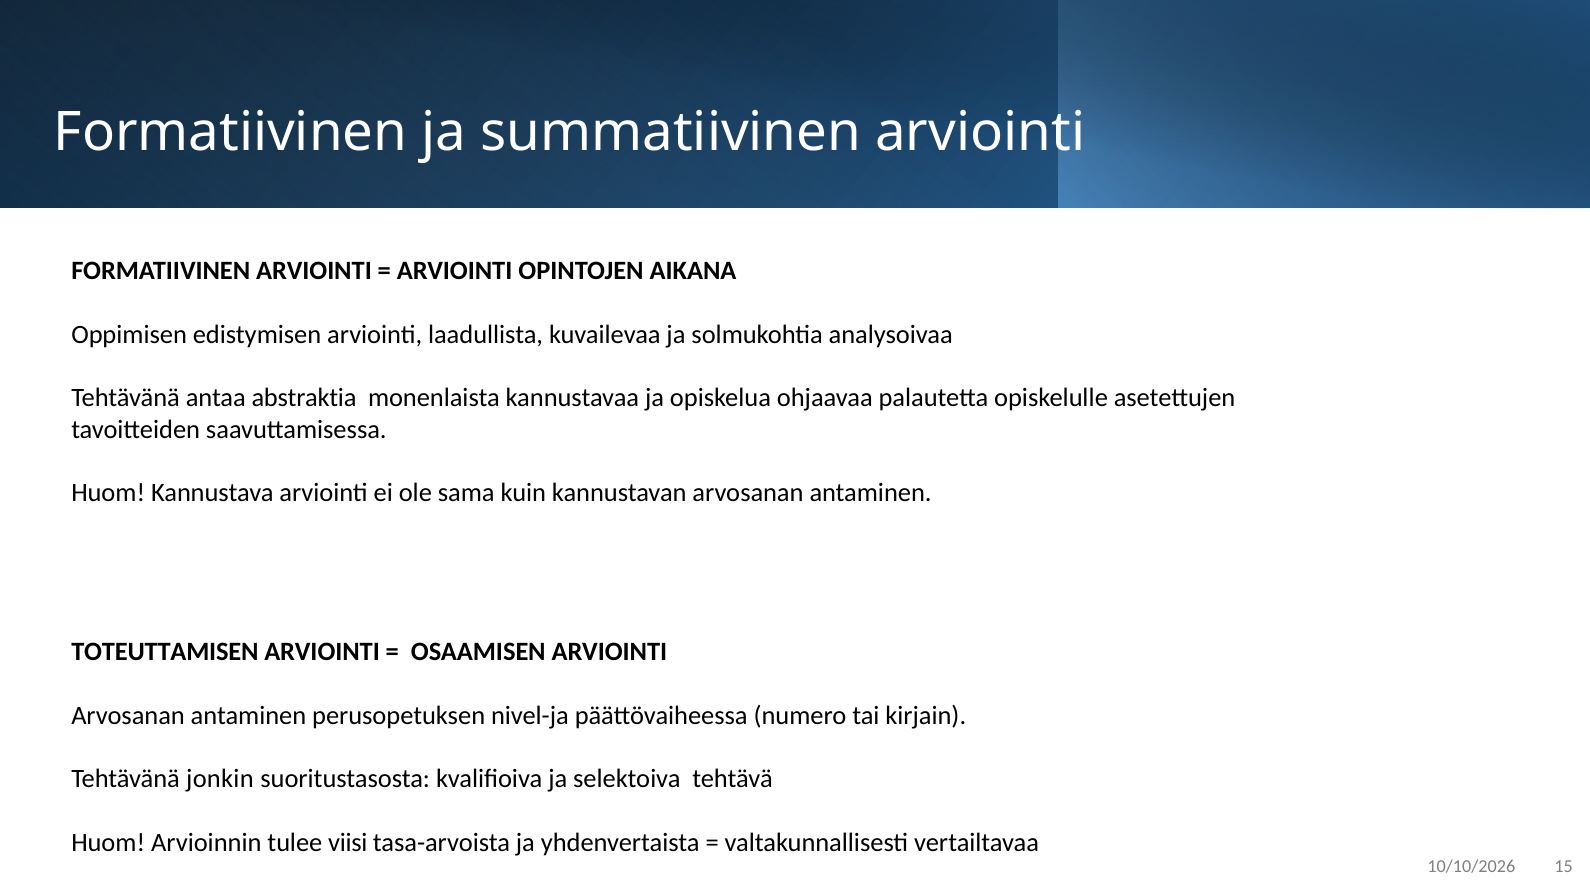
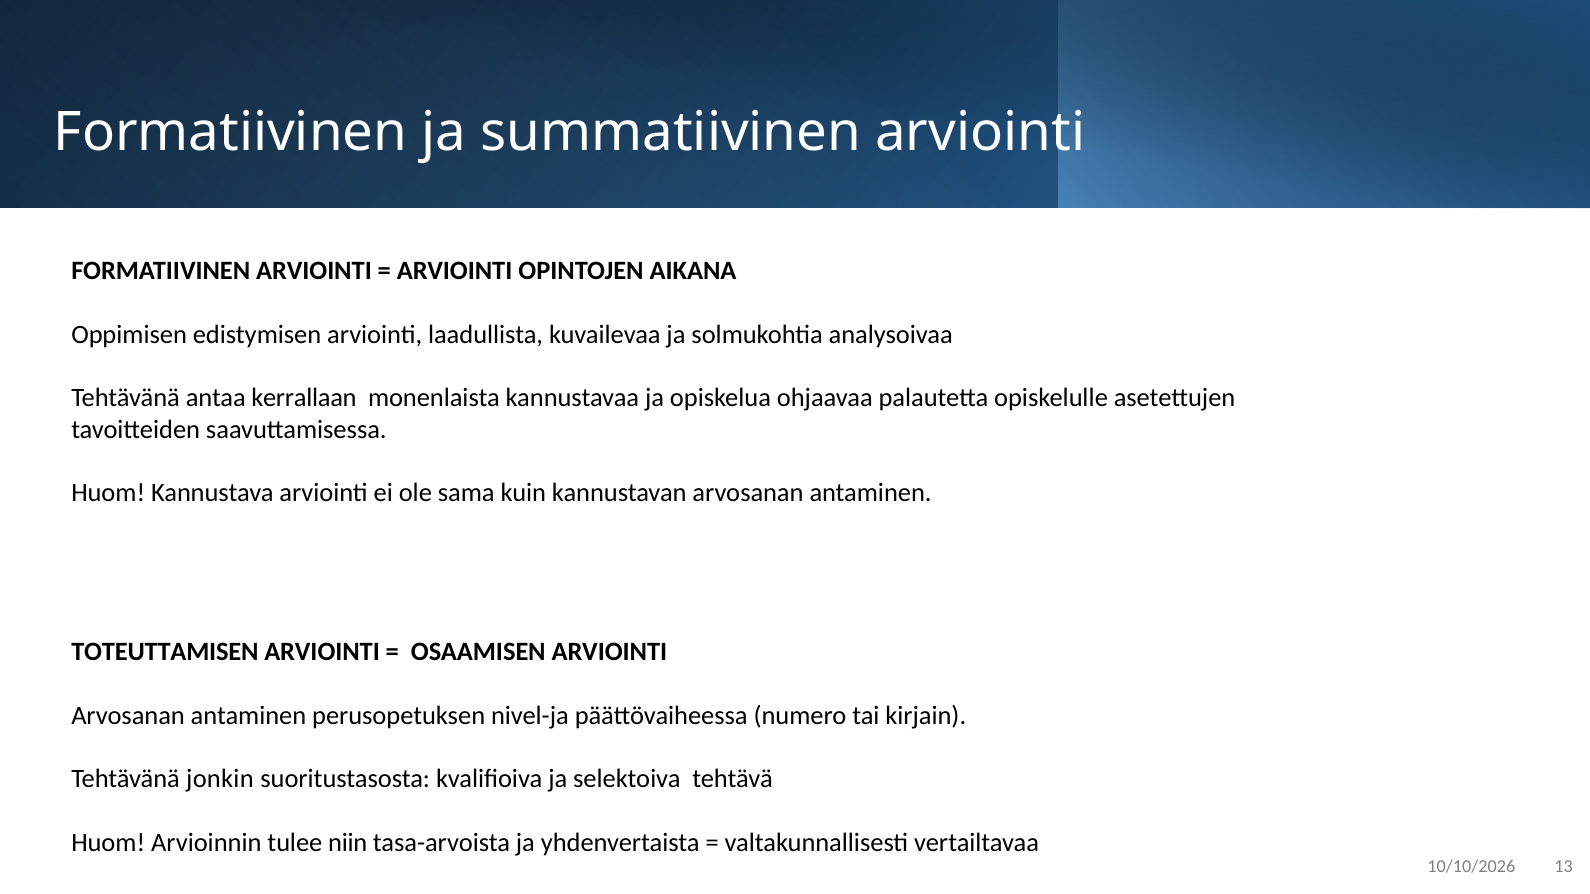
abstraktia: abstraktia -> kerrallaan (304, 398)
viisi: viisi -> niin (348, 843)
15: 15 -> 13 (1564, 867)
